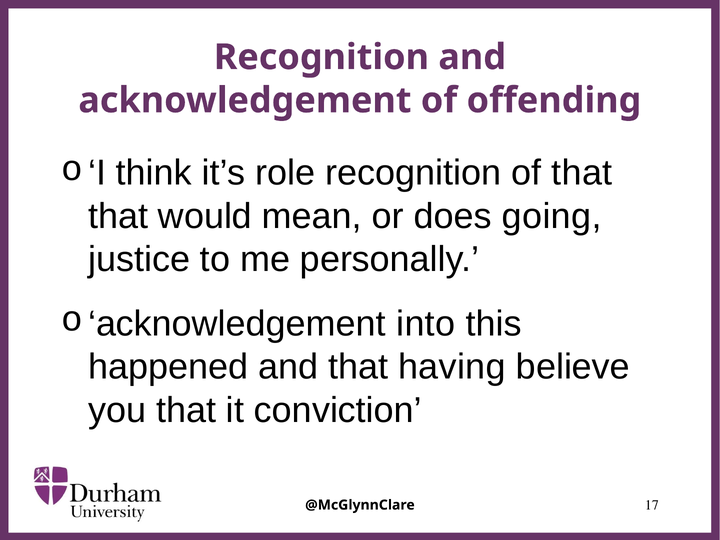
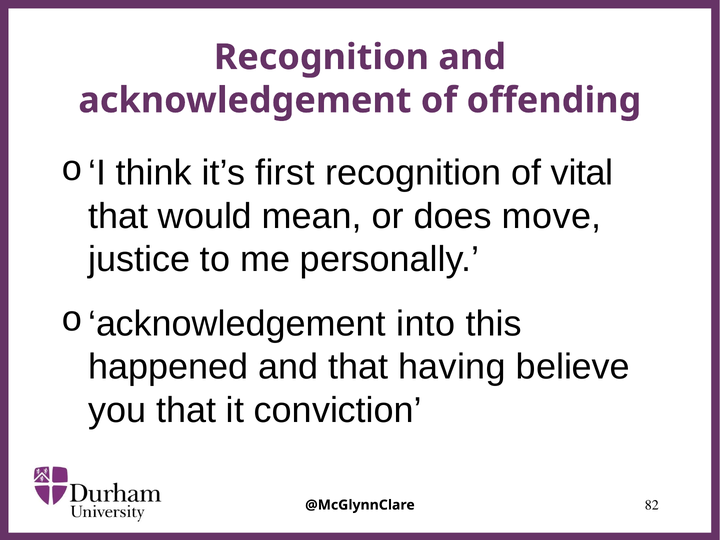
role: role -> first (285, 173)
of that: that -> vital (582, 173)
going: going -> move (552, 216)
17: 17 -> 82 (652, 505)
